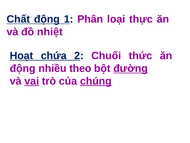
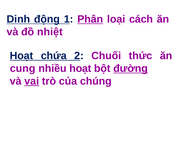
Chất: Chất -> Dinh (18, 19)
Phân underline: none -> present (90, 19)
thực: thực -> cách (141, 19)
động: động -> cung (23, 68)
nhiều theo: theo -> hoạt (80, 68)
chúng underline: present -> none (96, 81)
